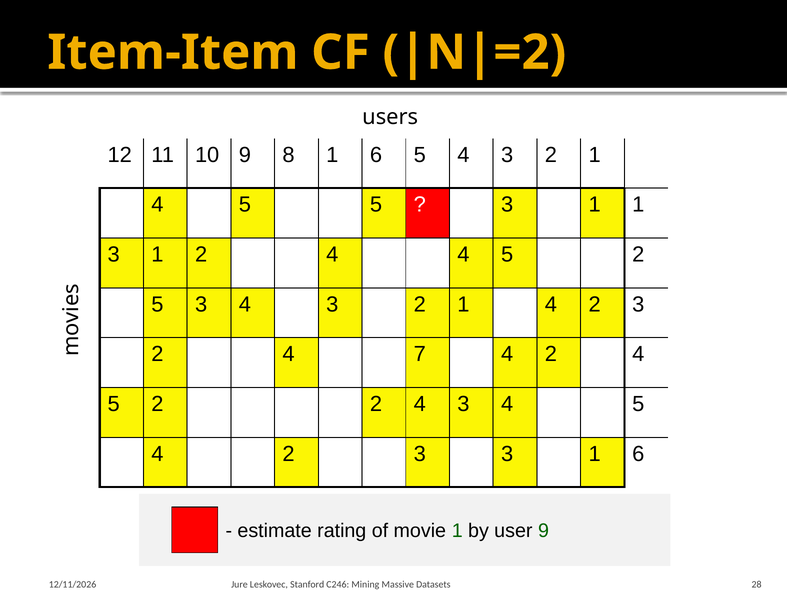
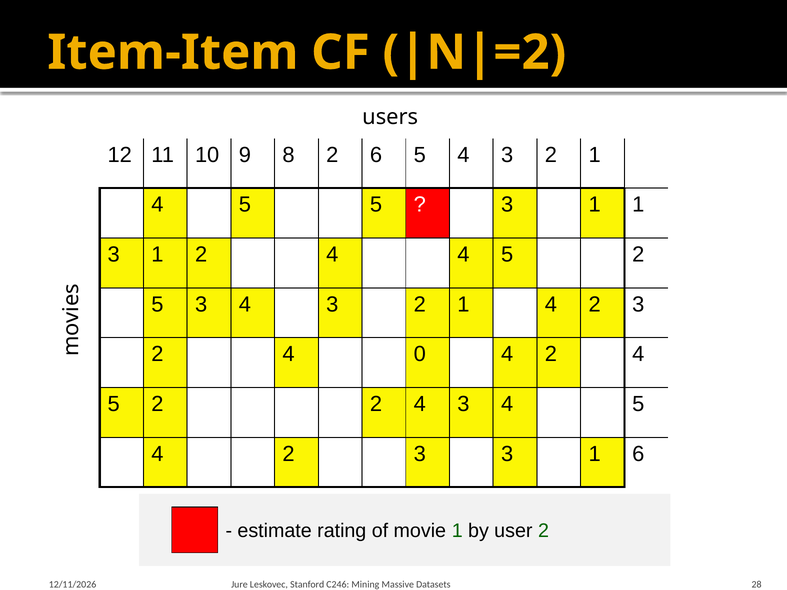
8 1: 1 -> 2 (332, 155)
7: 7 -> 0 (420, 354)
user 9: 9 -> 2 (544, 531)
